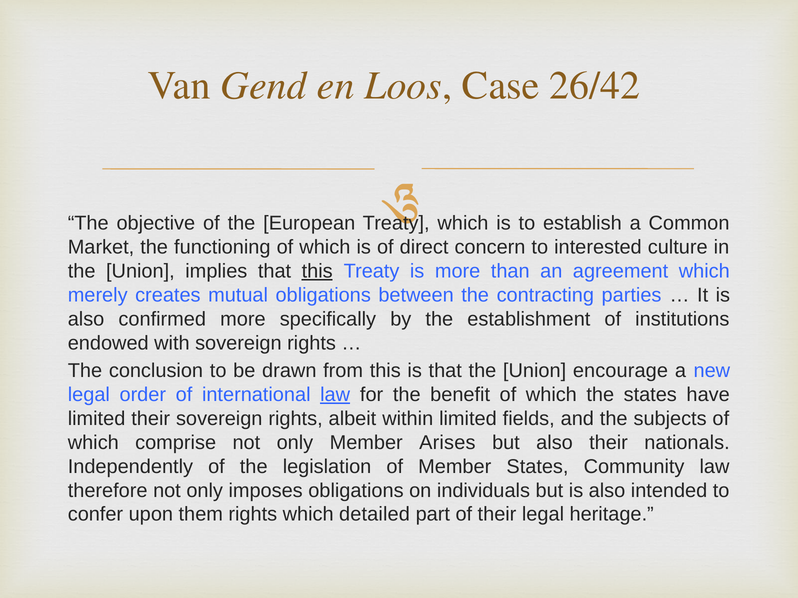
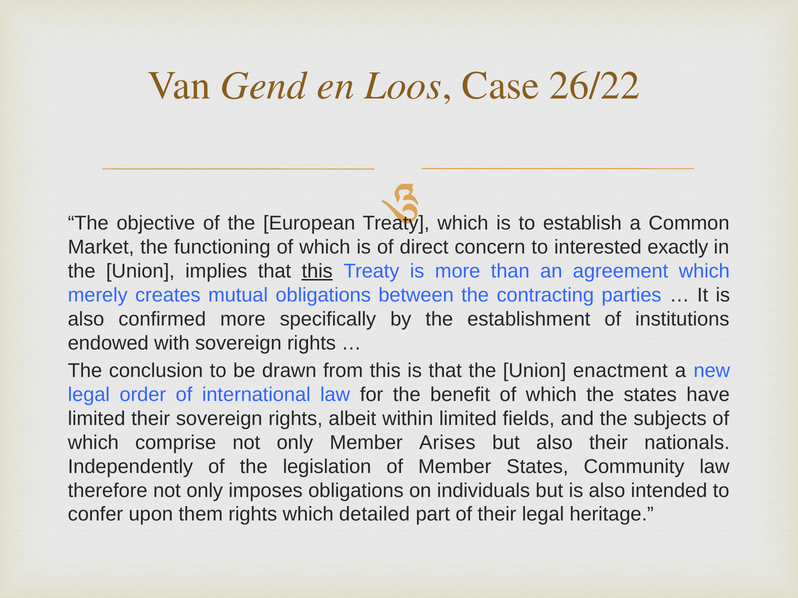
26/42: 26/42 -> 26/22 (595, 86)
culture: culture -> exactly (678, 247)
encourage: encourage -> enactment (620, 371)
law underline: present -> none (335, 395)
